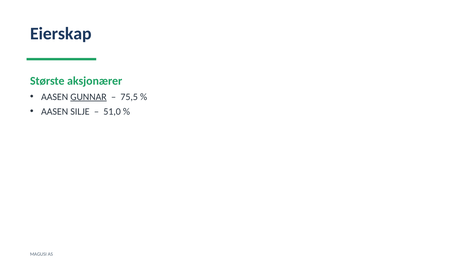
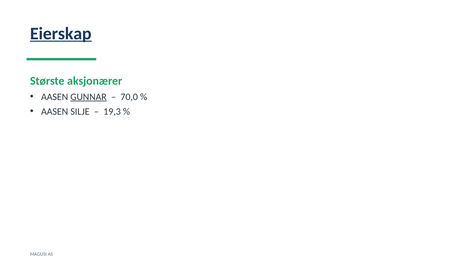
Eierskap underline: none -> present (61, 34)
75,5: 75,5 -> 70,0 (129, 97)
51,0: 51,0 -> 19,3 (112, 112)
